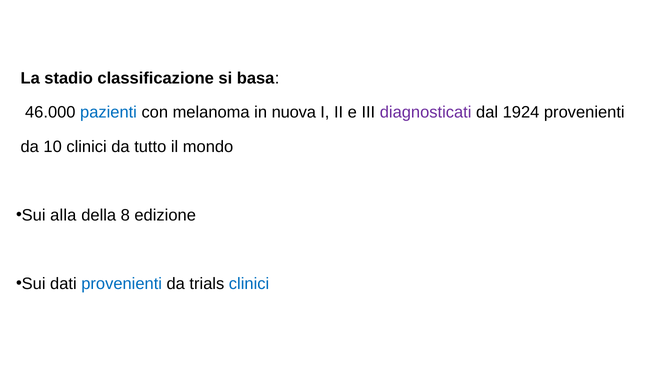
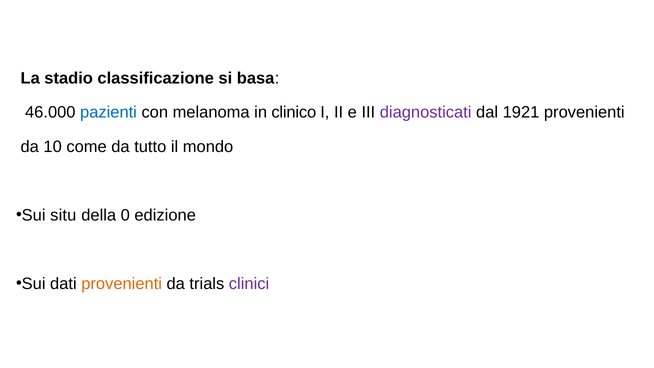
nuova: nuova -> clinico (294, 112)
1924: 1924 -> 1921 (521, 112)
10 clinici: clinici -> come (87, 147)
alla: alla -> situ (63, 215)
8: 8 -> 0 (125, 215)
provenienti colour: blue -> orange (122, 284)
clinici colour: blue -> purple (249, 284)
